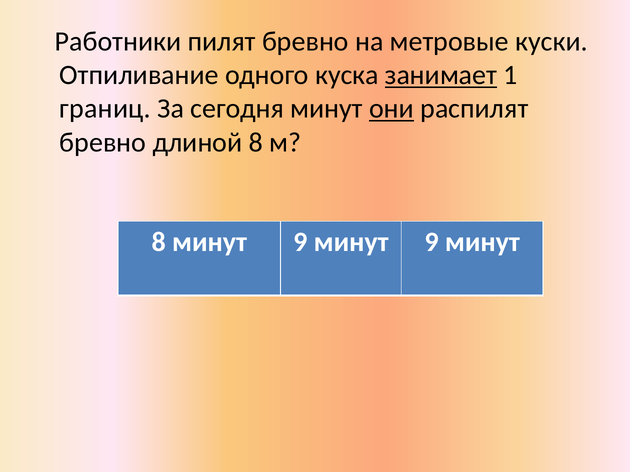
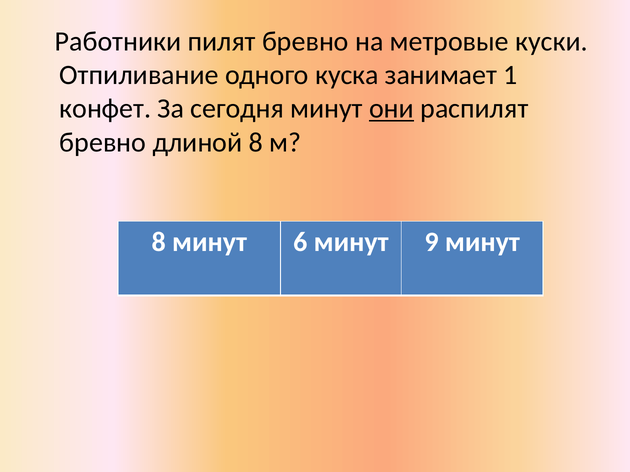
занимает underline: present -> none (441, 75)
границ: границ -> конфет (105, 109)
8 минут 9: 9 -> 6 (300, 242)
